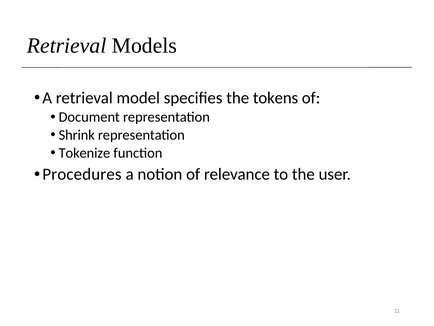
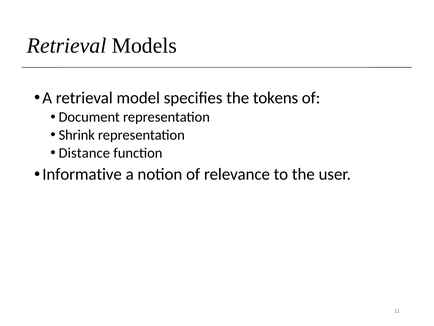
Tokenize: Tokenize -> Distance (84, 153)
Procedures: Procedures -> Informative (82, 174)
